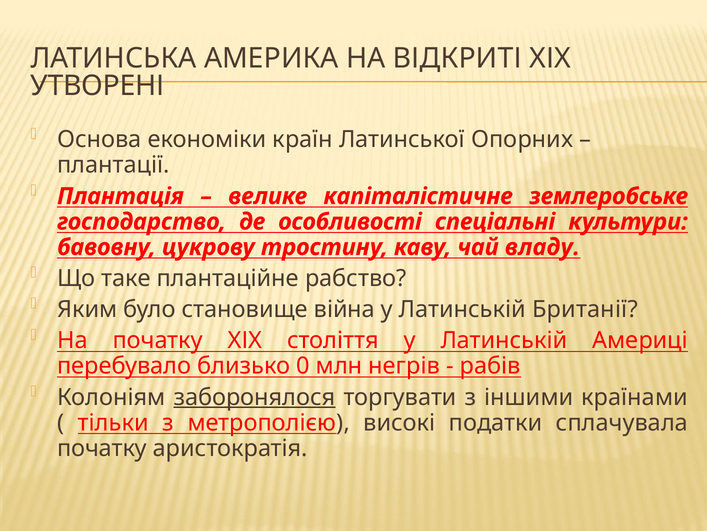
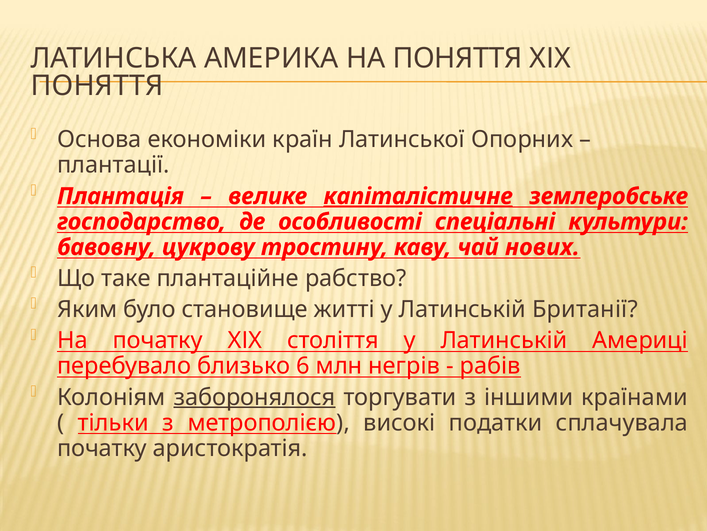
НА ВІДКРИТІ: ВІДКРИТІ -> ПОНЯТТЯ (457, 58)
УТВОРЕНІ: УТВОРЕНІ -> ПОНЯТТЯ (97, 86)
капіталістичне underline: none -> present (418, 196)
владу: владу -> нових (542, 247)
війна: війна -> житті (344, 309)
0: 0 -> 6 (303, 366)
